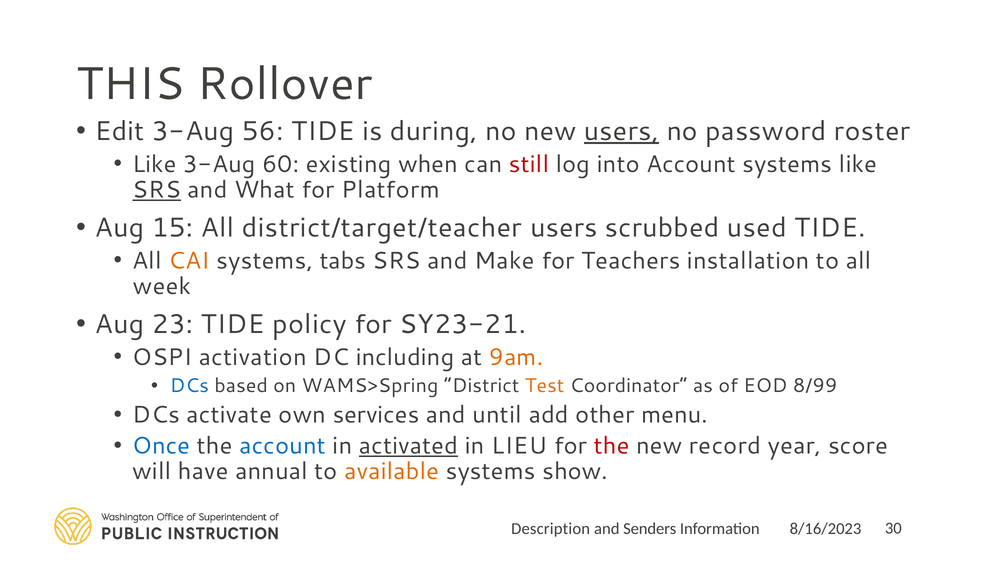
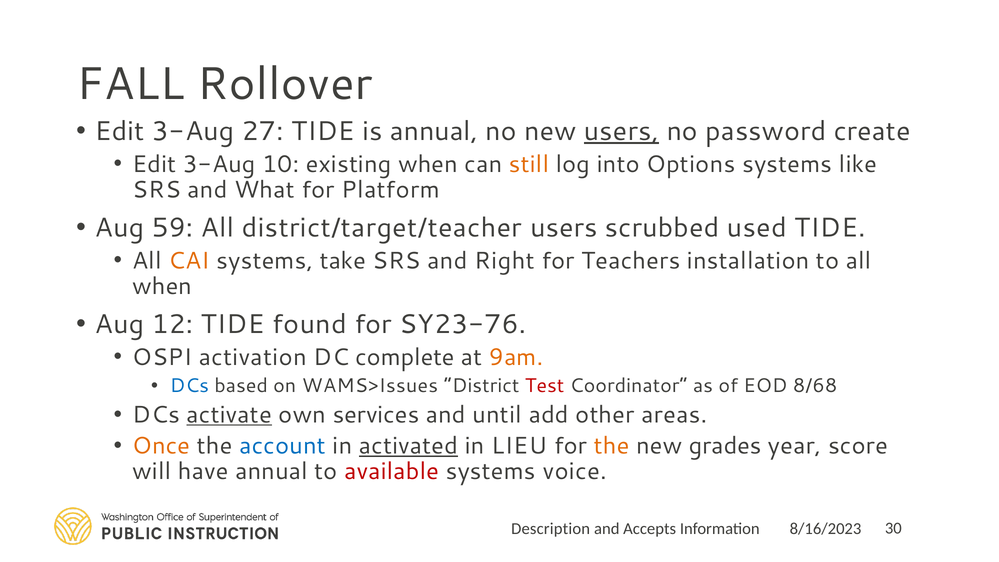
THIS: THIS -> FALL (130, 84)
56: 56 -> 27 (263, 131)
is during: during -> annual (434, 131)
roster: roster -> create (872, 131)
Like: Like -> Edit (154, 164)
60: 60 -> 10 (281, 164)
still colour: red -> orange (529, 164)
into Account: Account -> Options (691, 164)
SRS underline: present -> none (157, 190)
15: 15 -> 59 (173, 228)
tabs: tabs -> take (343, 261)
Make: Make -> Right (504, 261)
week: week -> when (162, 286)
23: 23 -> 12 (173, 324)
policy: policy -> found (309, 324)
SY23-21: SY23-21 -> SY23-76 (463, 324)
including: including -> complete (405, 357)
WAMS>Spring: WAMS>Spring -> WAMS>Issues (370, 386)
Test colour: orange -> red (545, 386)
8/99: 8/99 -> 8/68 (815, 386)
activate underline: none -> present (229, 415)
menu: menu -> areas (674, 415)
Once colour: blue -> orange (161, 446)
the colour: red -> orange (612, 446)
record: record -> grades (725, 446)
available colour: orange -> red (392, 472)
show: show -> voice (575, 472)
Senders: Senders -> Accepts (650, 529)
